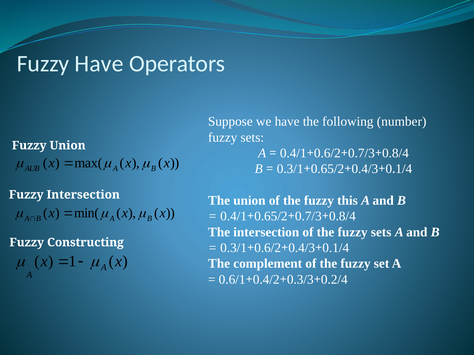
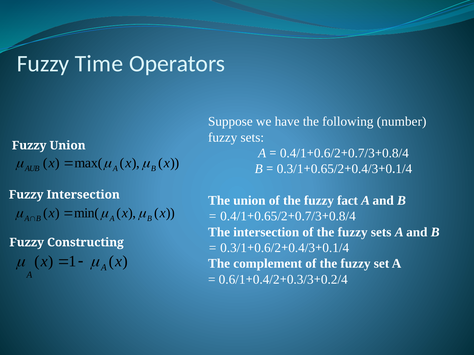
Fuzzy Have: Have -> Time (99, 64)
this: this -> fact (348, 201)
